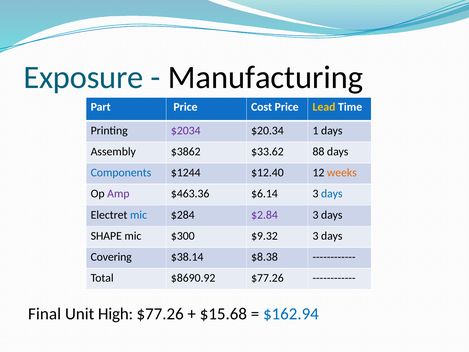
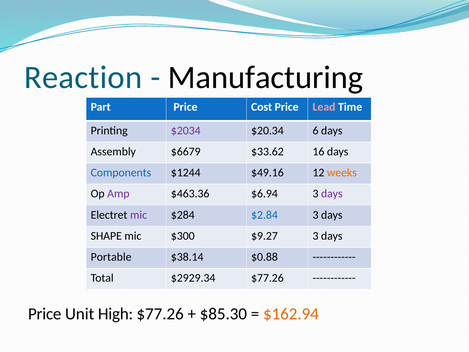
Exposure: Exposure -> Reaction (83, 77)
Lead colour: yellow -> pink (324, 107)
1: 1 -> 6 (316, 130)
$3862: $3862 -> $6679 (186, 152)
88: 88 -> 16 (318, 152)
$12.40: $12.40 -> $49.16 (267, 173)
$6.14: $6.14 -> $6.94 (264, 194)
days colour: blue -> purple (332, 194)
mic colour: blue -> purple (139, 215)
$2.84 colour: purple -> blue (264, 215)
$9.32: $9.32 -> $9.27 (264, 236)
Covering: Covering -> Portable (111, 257)
$8.38: $8.38 -> $0.88 (264, 257)
$8690.92: $8690.92 -> $2929.34 (193, 278)
Final: Final -> Price (45, 314)
$15.68: $15.68 -> $85.30 (223, 314)
$162.94 colour: blue -> orange (291, 314)
